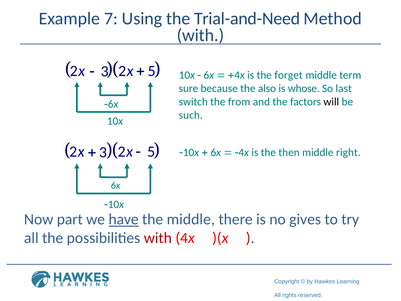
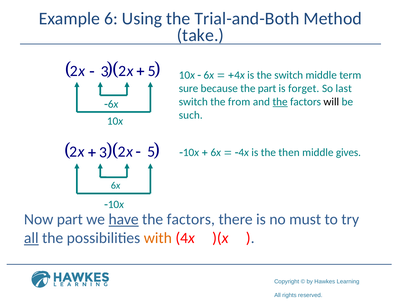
7: 7 -> 6 (111, 19)
Trial-and-Need: Trial-and-Need -> Trial-and-Both (247, 19)
with: with -> take (200, 35)
the forget: forget -> switch (289, 75)
the also: also -> part (267, 88)
whose: whose -> forget (304, 88)
the underline: none -> present (280, 102)
right: right -> gives (348, 152)
middle: middle -> factors (191, 219)
gives: gives -> must (305, 219)
all underline: none -> present (31, 238)
with colour: red -> orange (158, 238)
